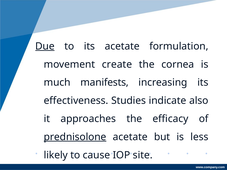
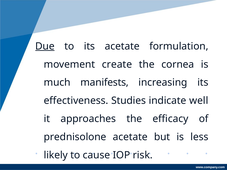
also: also -> well (199, 101)
prednisolone underline: present -> none (75, 137)
site: site -> risk (143, 155)
